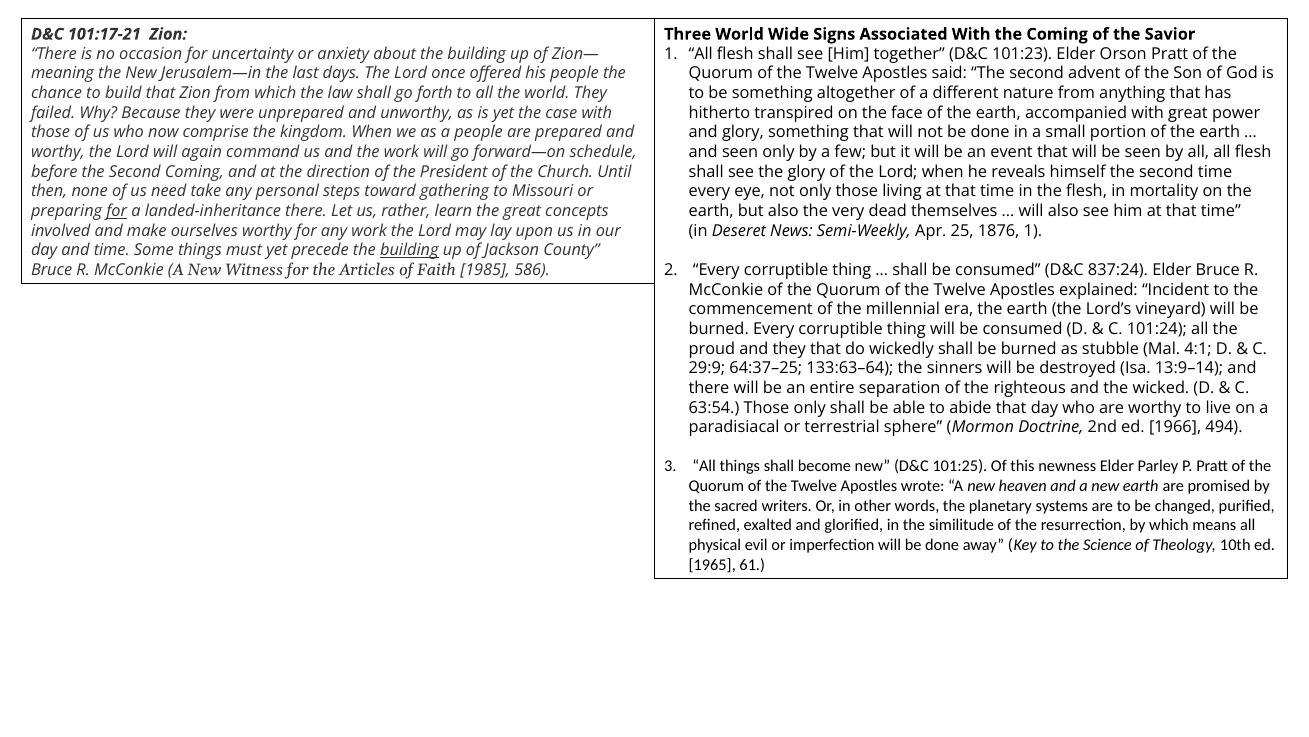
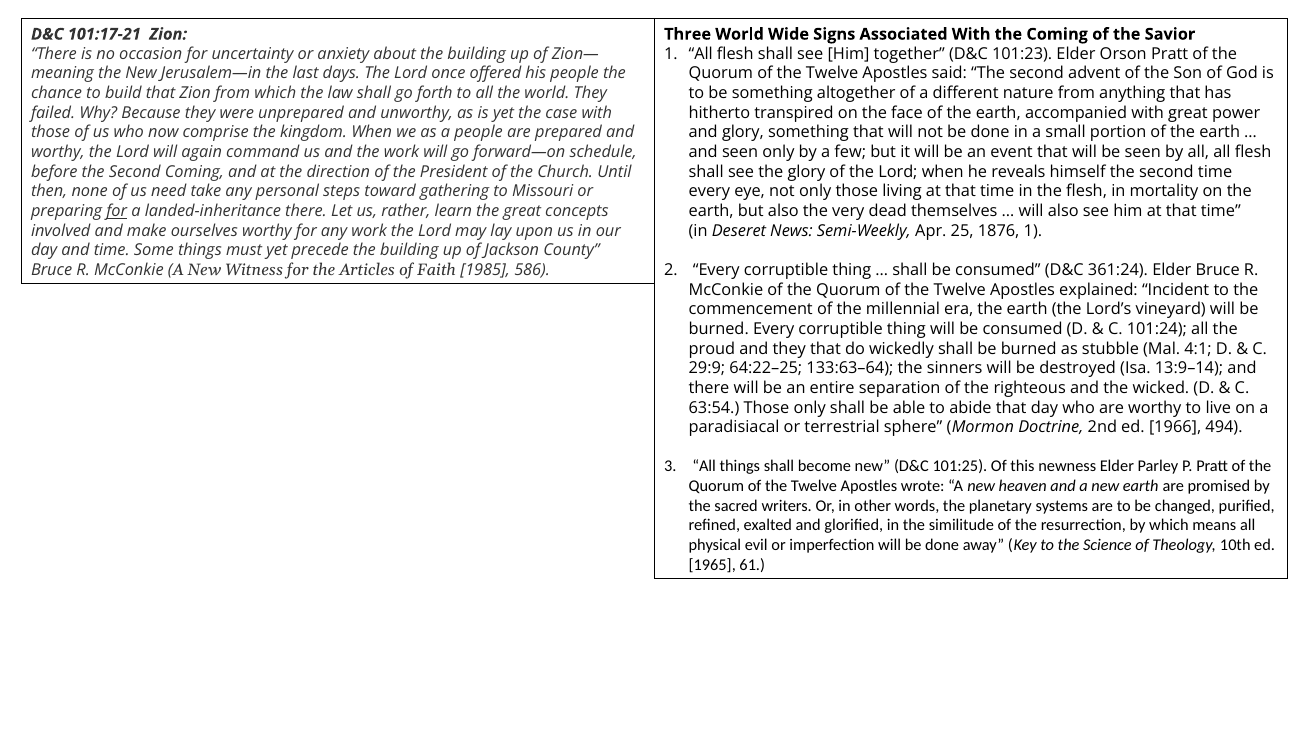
building underline: present -> none (409, 250)
837:24: 837:24 -> 361:24 (1118, 270)
64:37–25: 64:37–25 -> 64:22–25 (766, 368)
